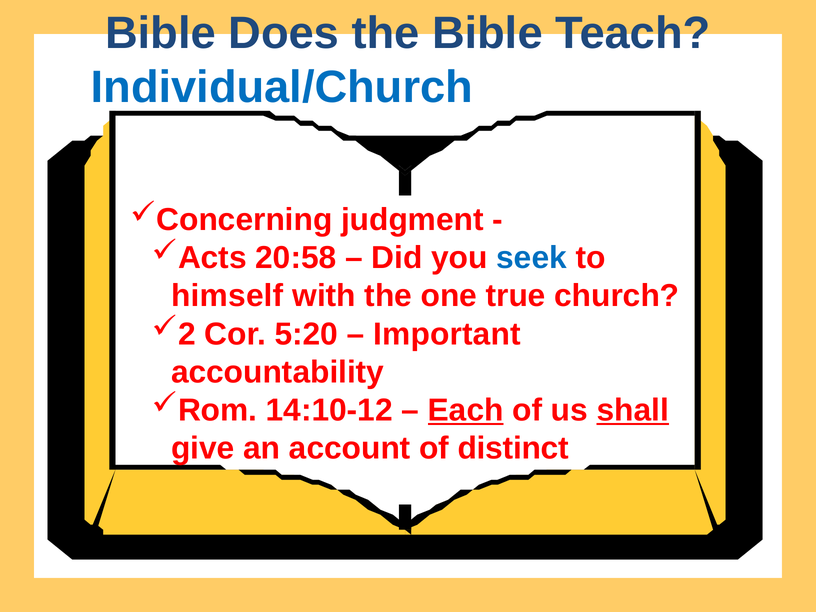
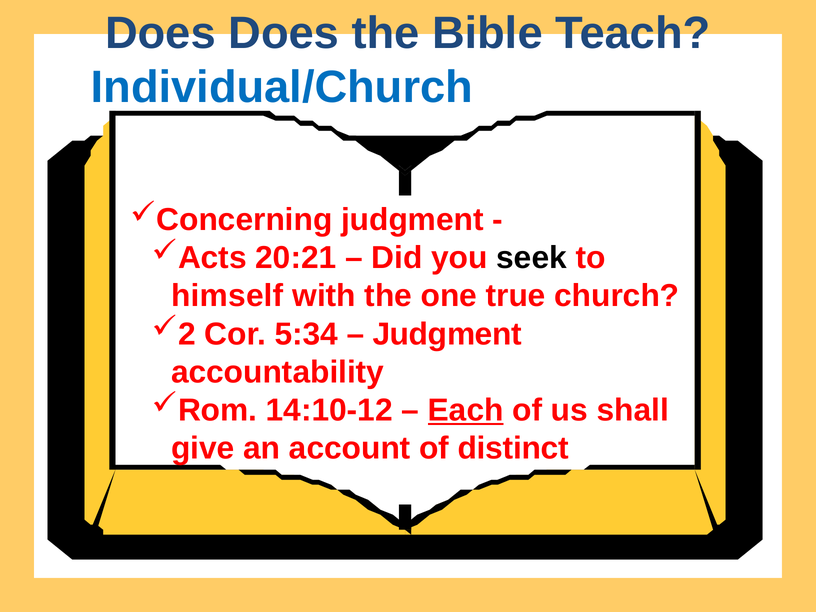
Bible: Bible -> Does (161, 33)
20:58: 20:58 -> 20:21 (296, 258)
seek colour: blue -> black (532, 258)
5:20: 5:20 -> 5:34 (306, 334)
Important: Important -> Judgment (447, 334)
shall underline: present -> none (633, 410)
